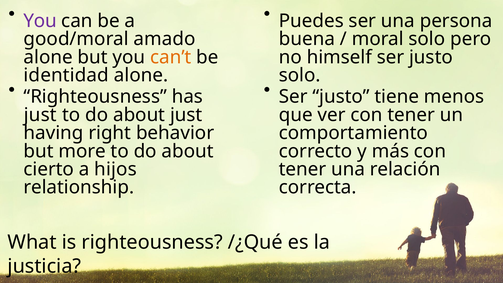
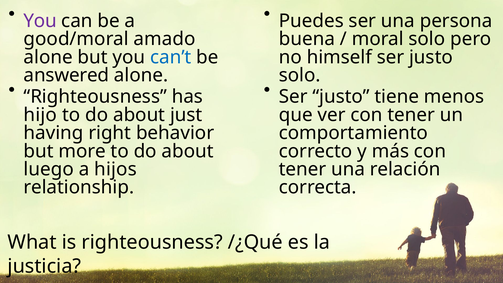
can’t colour: orange -> blue (171, 57)
identidad: identidad -> answered (66, 75)
just: just -> hijo (40, 115)
cierto: cierto -> luego (49, 169)
